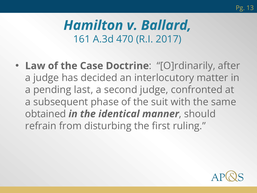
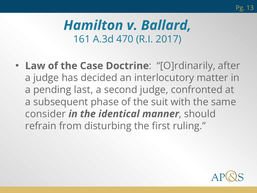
obtained: obtained -> consider (45, 114)
